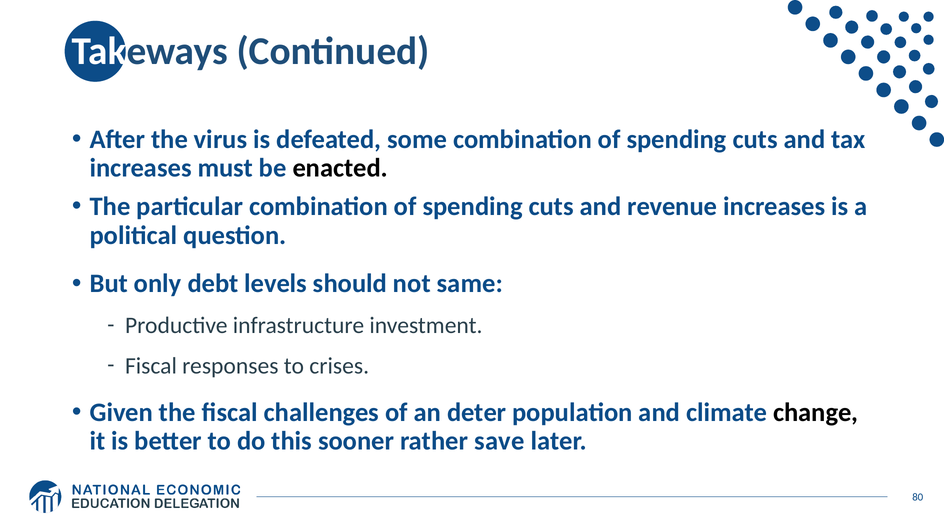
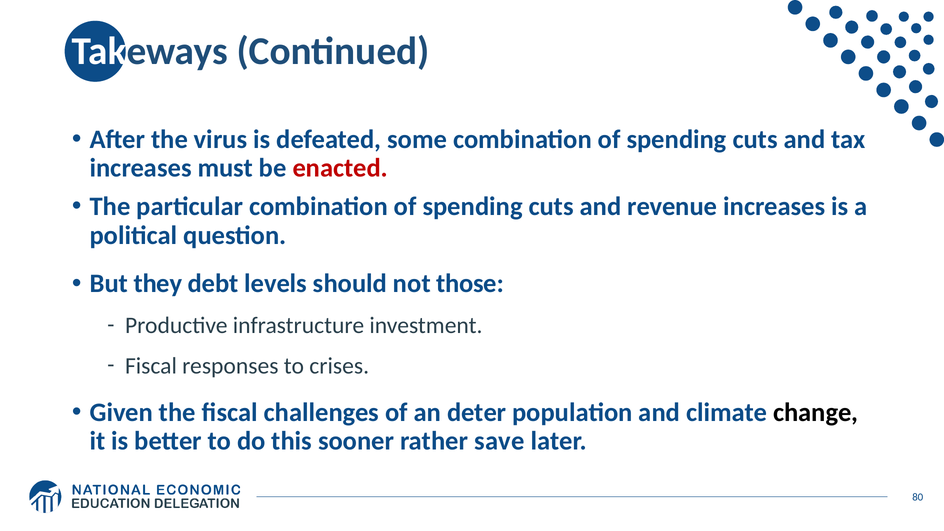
enacted colour: black -> red (340, 168)
only: only -> they (158, 284)
same: same -> those (470, 284)
